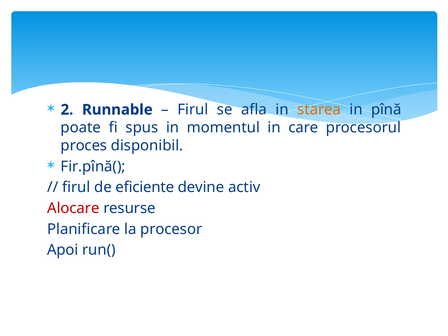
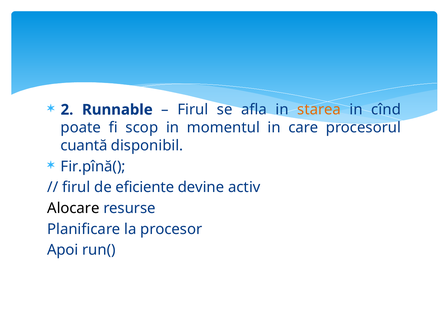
pînă: pînă -> cînd (386, 110)
spus: spus -> scop (142, 128)
proces: proces -> cuantă (84, 146)
Alocare colour: red -> black (73, 208)
